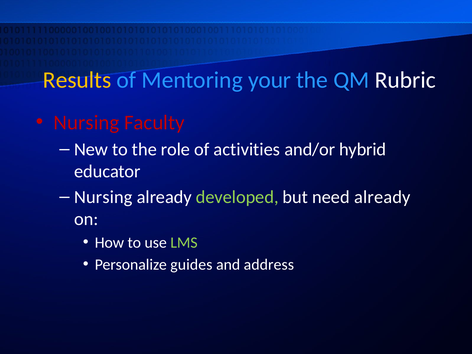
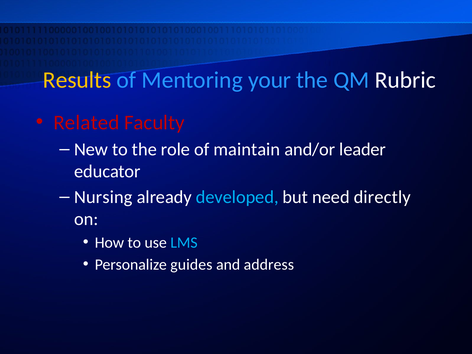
Nursing: Nursing -> Related (86, 122)
activities: activities -> maintain (247, 150)
hybrid: hybrid -> leader (363, 150)
developed colour: light green -> light blue (237, 197)
need already: already -> directly (382, 197)
LMS colour: light green -> light blue (184, 243)
